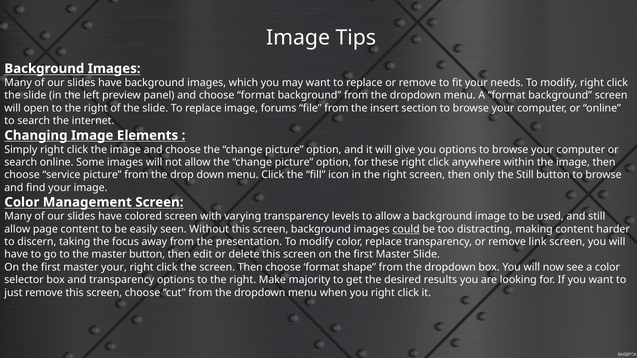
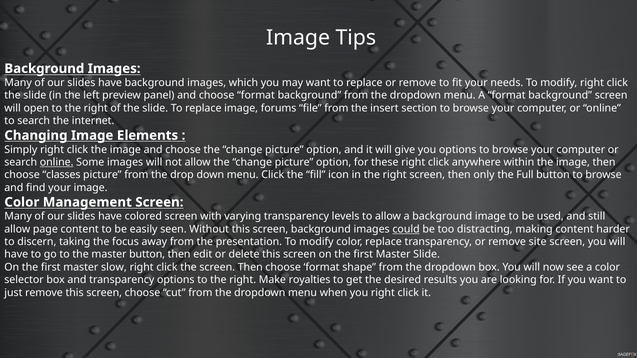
online underline: none -> present (57, 162)
service: service -> classes (61, 175)
the Still: Still -> Full (525, 175)
link: link -> site (538, 242)
master your: your -> slow (114, 267)
majority: majority -> royalties (310, 280)
